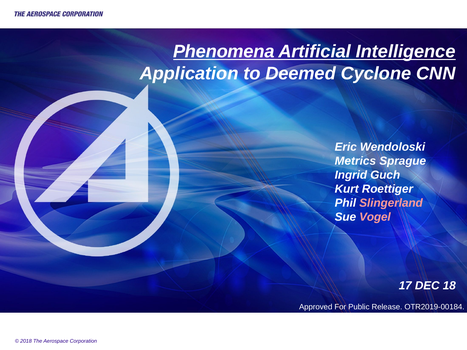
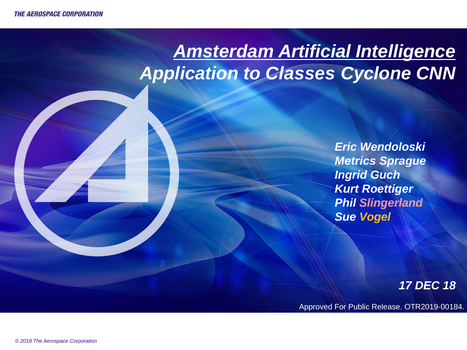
Phenomena: Phenomena -> Amsterdam (224, 52)
Deemed: Deemed -> Classes (301, 73)
Vogel colour: pink -> yellow (375, 217)
